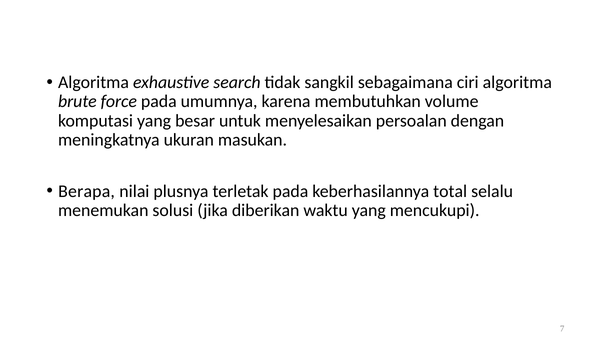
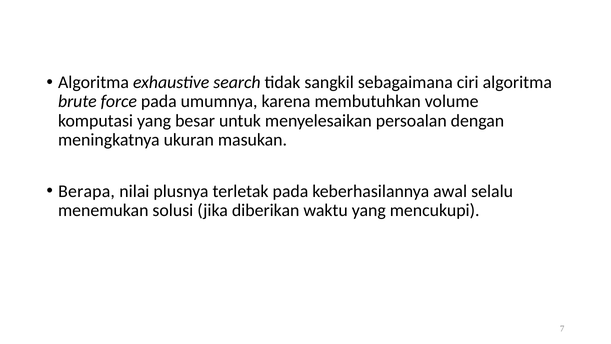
total: total -> awal (450, 191)
